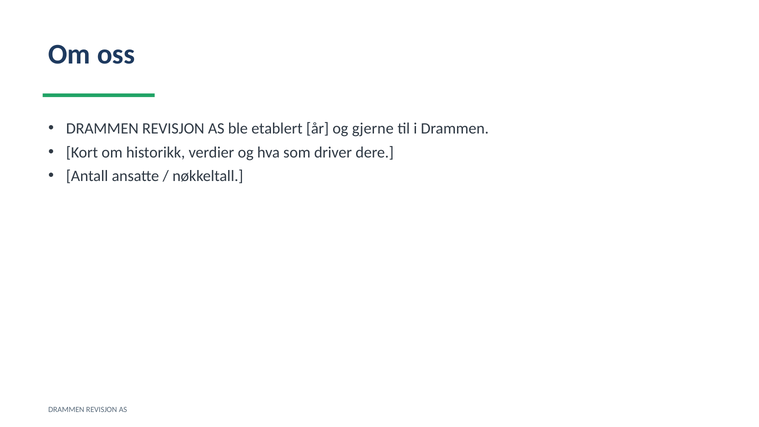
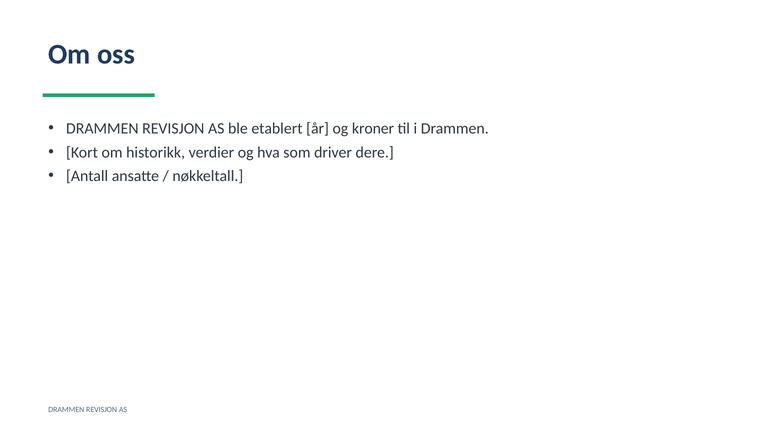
gjerne: gjerne -> kroner (373, 129)
